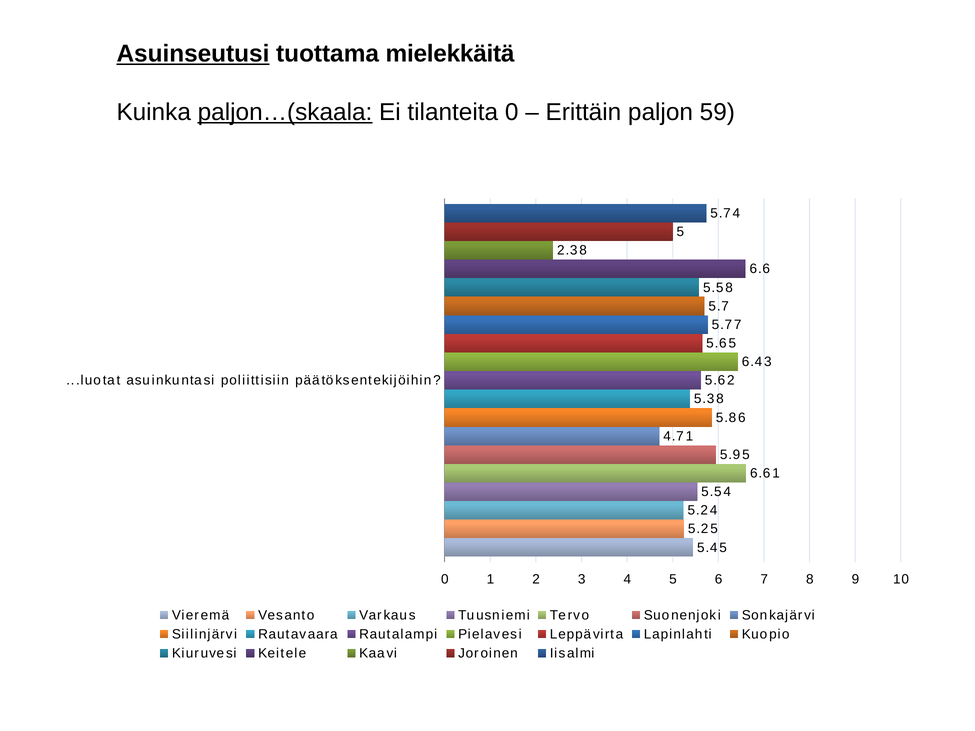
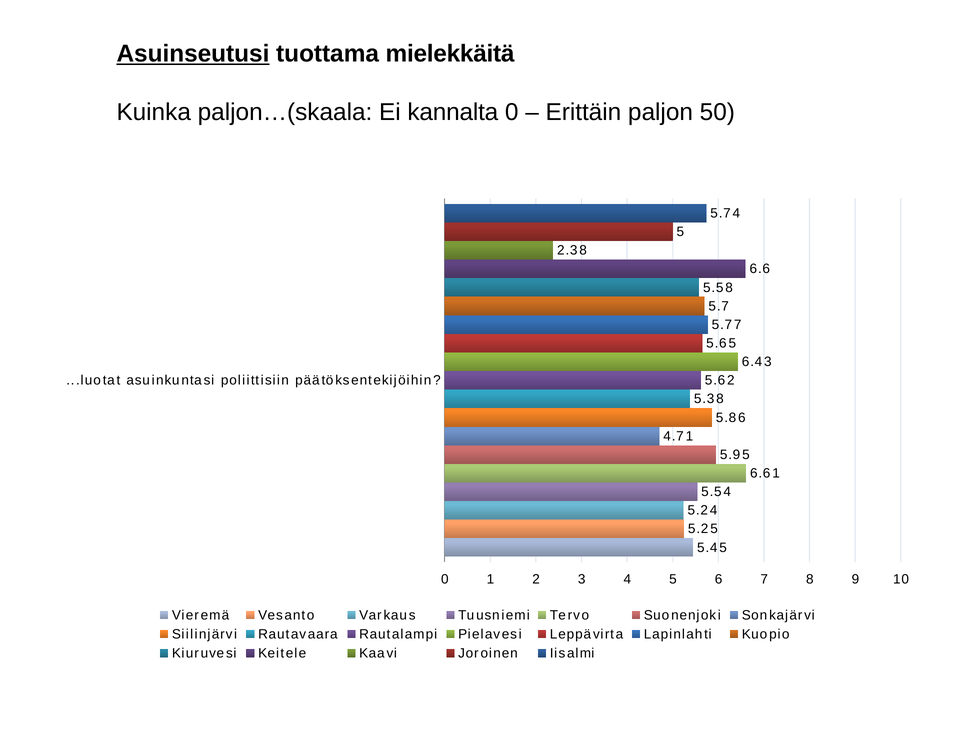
paljon…(skaala underline: present -> none (285, 112)
tilanteita: tilanteita -> kannalta (453, 112)
59: 59 -> 50 (717, 112)
